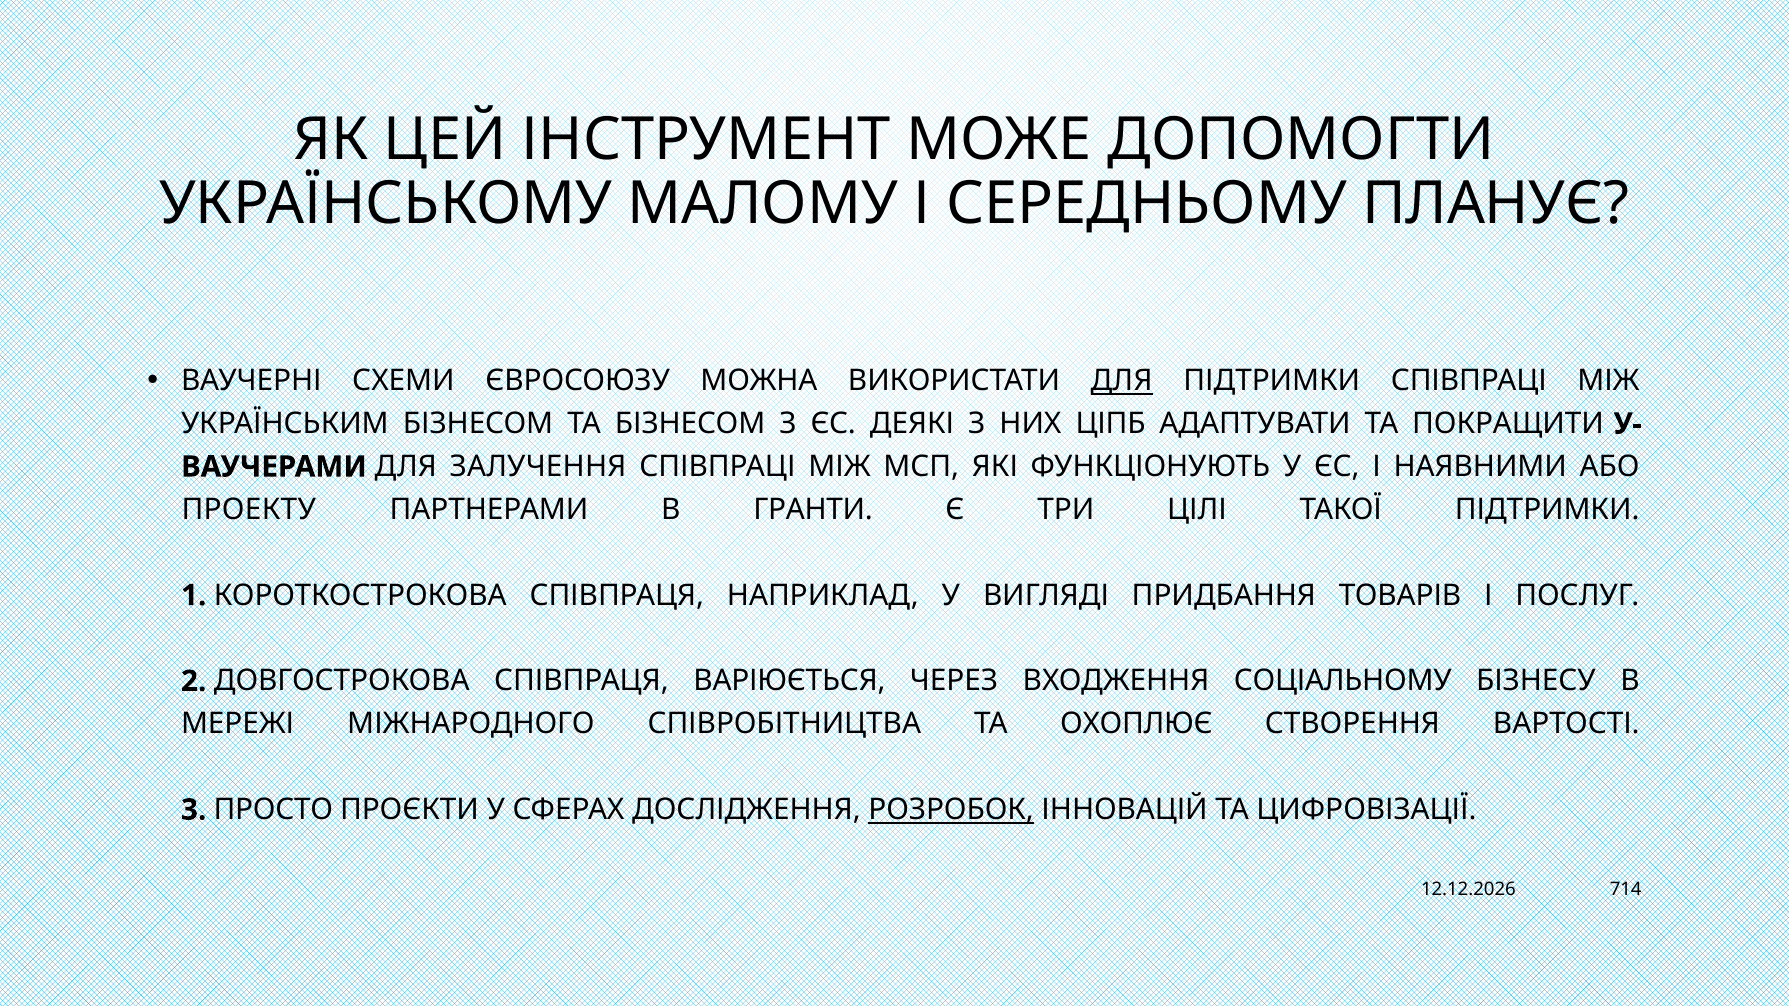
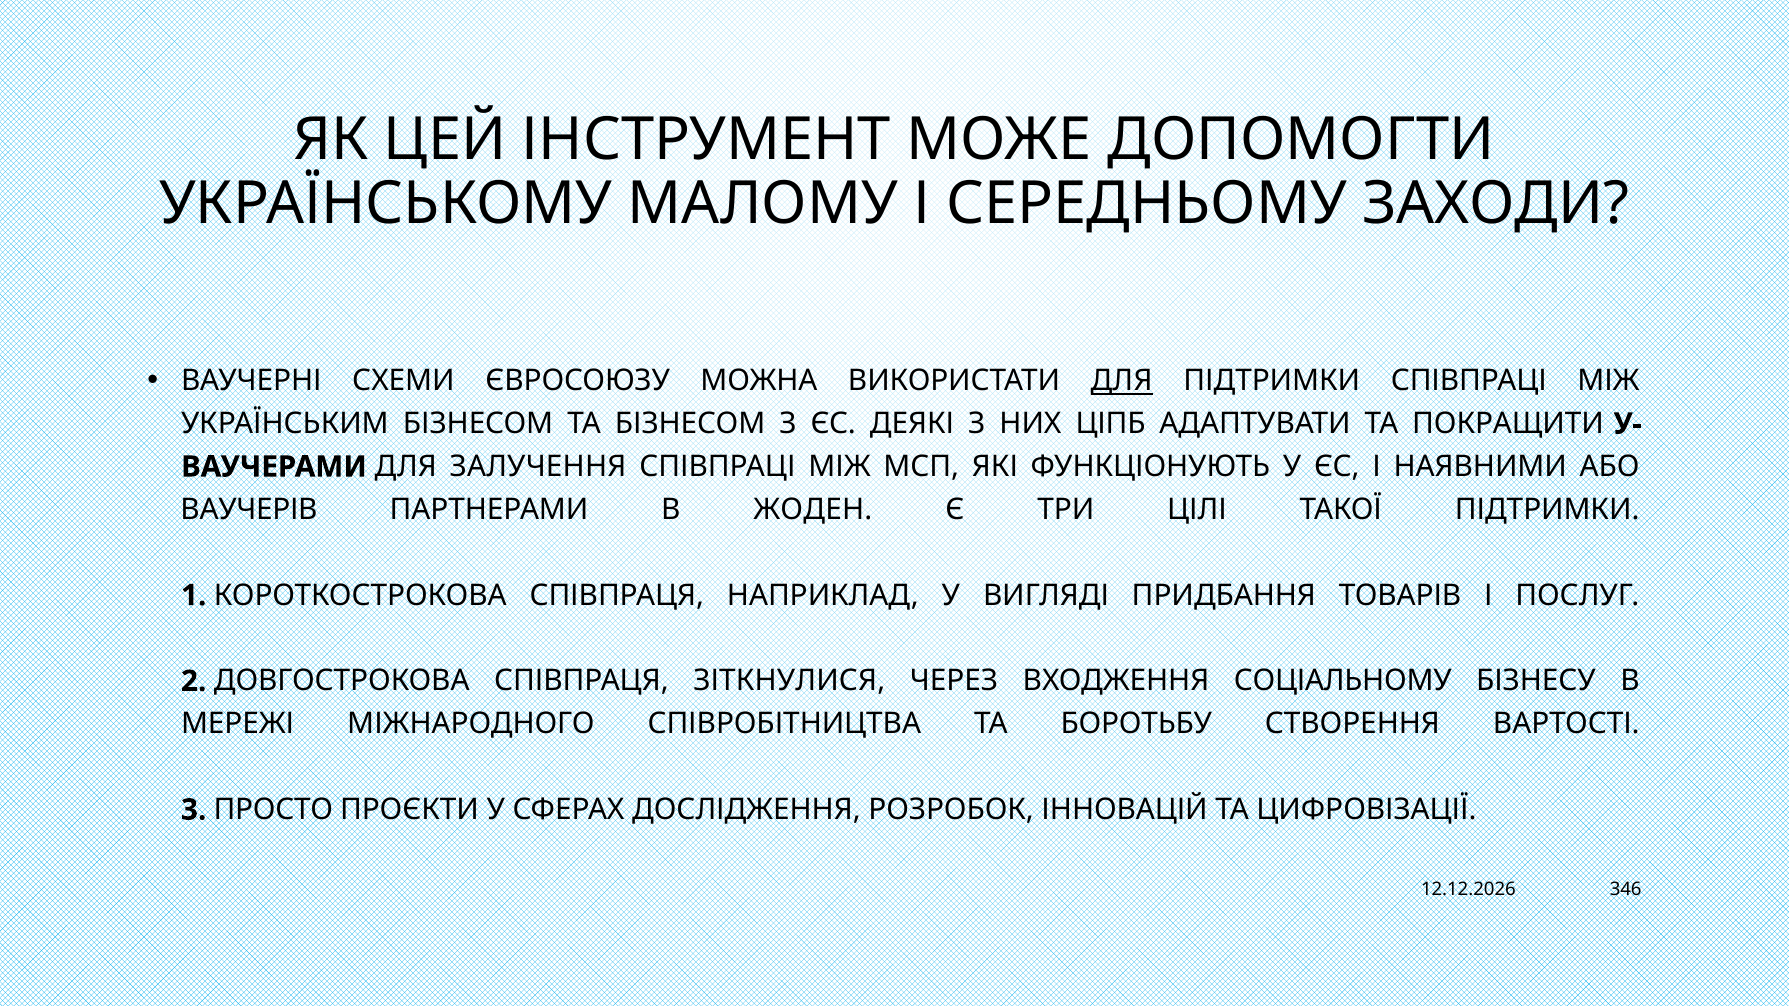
ПЛАНУЄ: ПЛАНУЄ -> ЗАХОДИ (1496, 204)
ПРОЕКТУ: ПРОЕКТУ -> ВАУЧЕРІВ (249, 510)
ГРАНТИ: ГРАНТИ -> ЖОДЕН (813, 510)
ВАРІЮЄТЬСЯ: ВАРІЮЄТЬСЯ -> ЗІТКНУЛИСЯ (789, 681)
ОХОПЛЮЄ: ОХОПЛЮЄ -> БОРОТЬБУ (1136, 724)
РОЗРОБОК underline: present -> none (951, 810)
714: 714 -> 346 (1626, 890)
